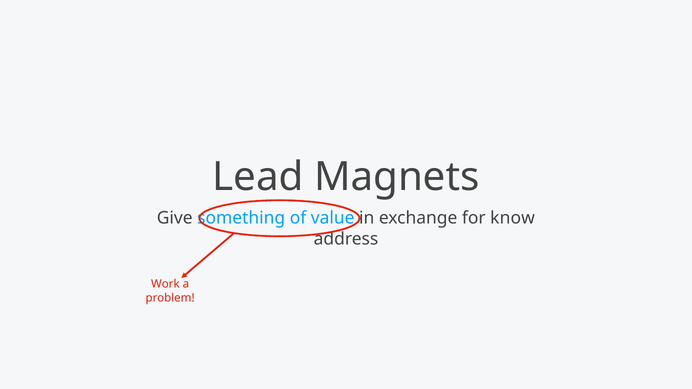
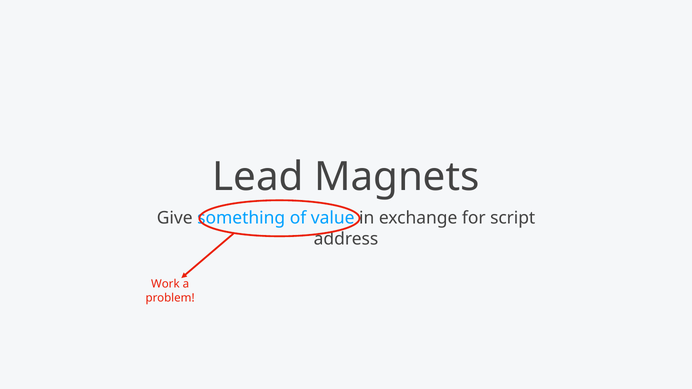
know: know -> script (513, 218)
